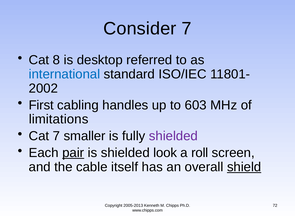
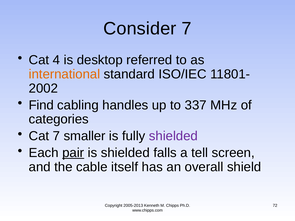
8: 8 -> 4 (56, 60)
international colour: blue -> orange (64, 74)
First: First -> Find (41, 105)
603: 603 -> 337 (196, 105)
limitations: limitations -> categories (59, 119)
look: look -> falls (165, 153)
roll: roll -> tell (200, 153)
shield underline: present -> none (244, 167)
